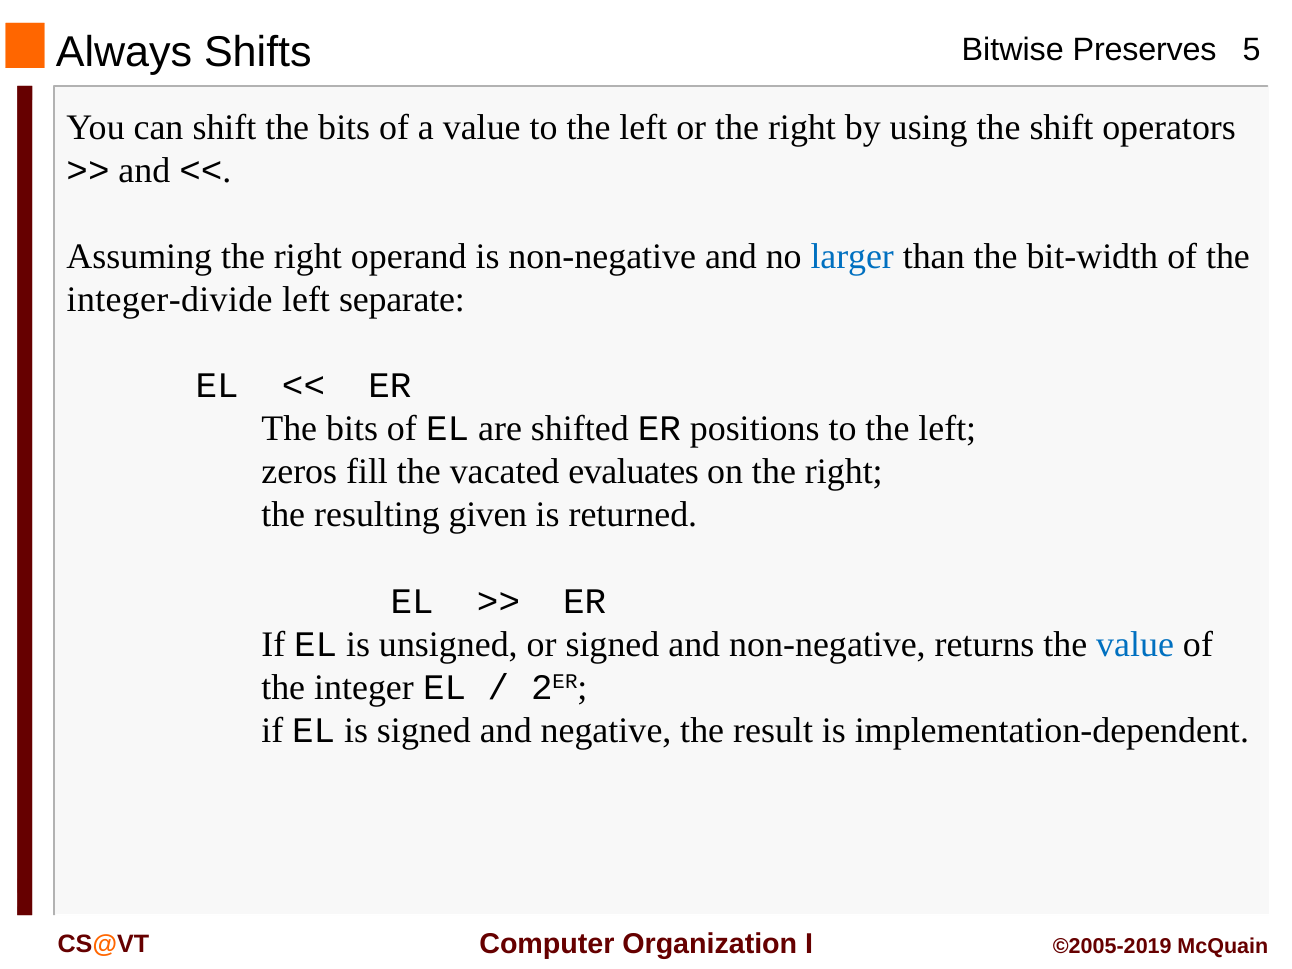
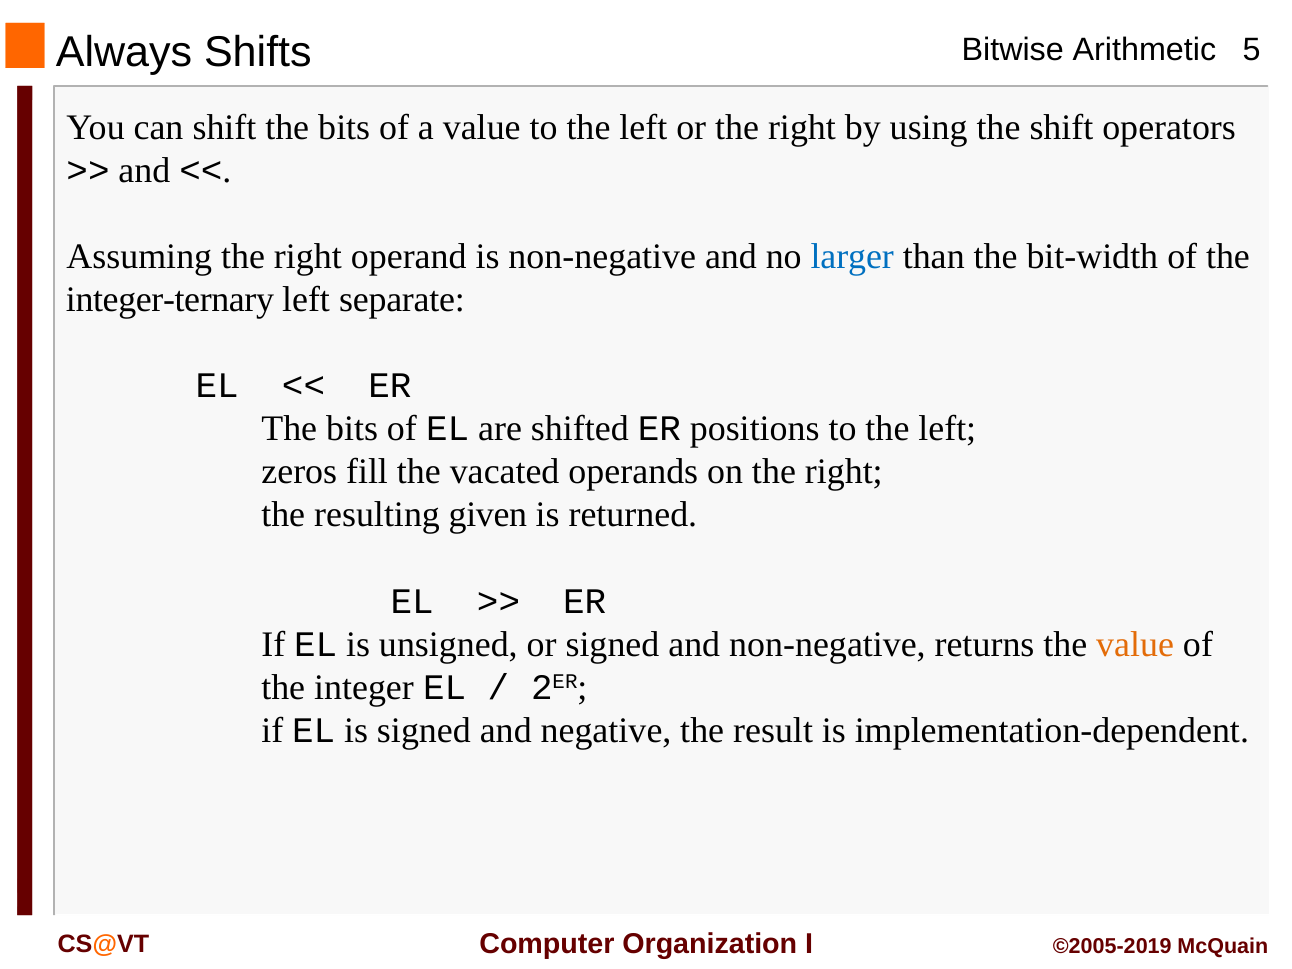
Preserves: Preserves -> Arithmetic (1144, 50)
integer-divide: integer-divide -> integer-ternary (170, 300)
evaluates: evaluates -> operands (633, 472)
value colour: blue -> orange (1135, 644)
